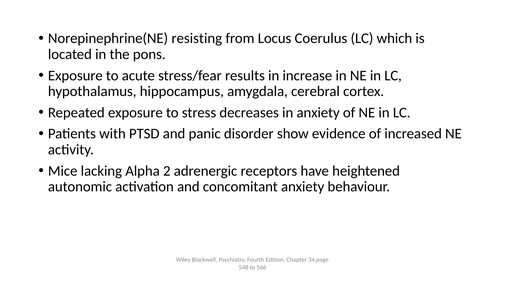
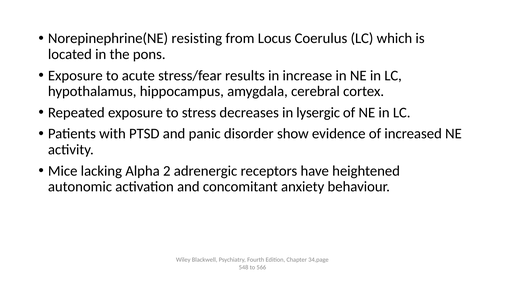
in anxiety: anxiety -> lysergic (318, 113)
